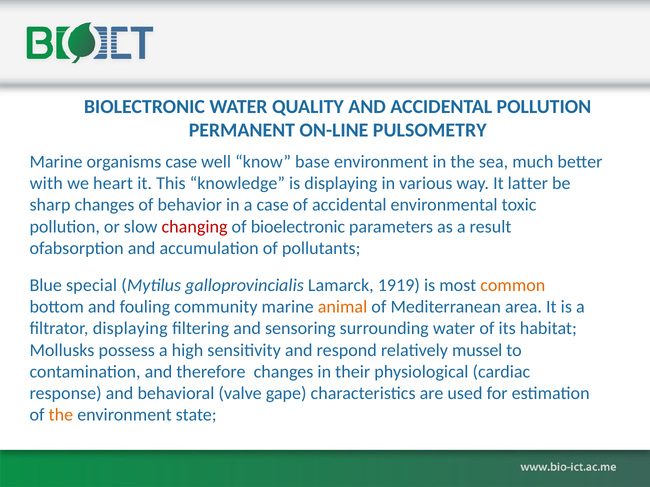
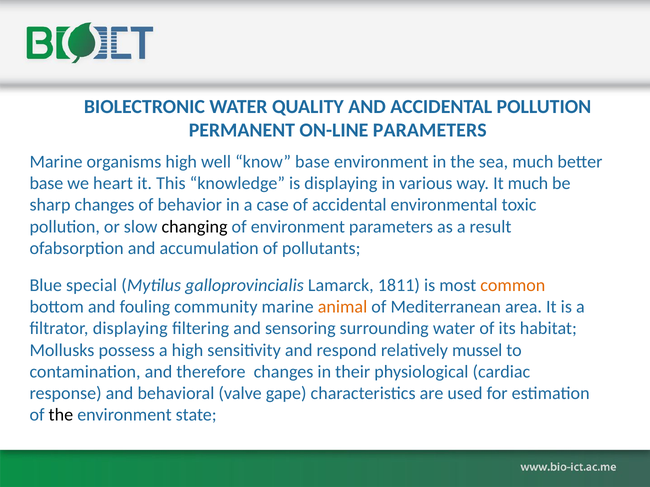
ON-LINE PULSOMETRY: PULSOMETRY -> PARAMETERS (430, 130)
organisms case: case -> high (181, 162)
with: with -> base (46, 184)
It latter: latter -> much (528, 184)
changing colour: red -> black (195, 227)
of bioelectronic: bioelectronic -> environment (298, 227)
1919: 1919 -> 1811 (399, 285)
the colour: orange -> black (61, 415)
